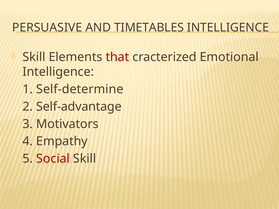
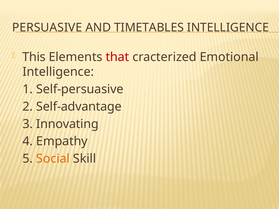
Skill: Skill -> This (34, 57)
Self-determine: Self-determine -> Self-persuasive (80, 89)
Motivators: Motivators -> Innovating (67, 124)
Social colour: red -> orange (53, 159)
